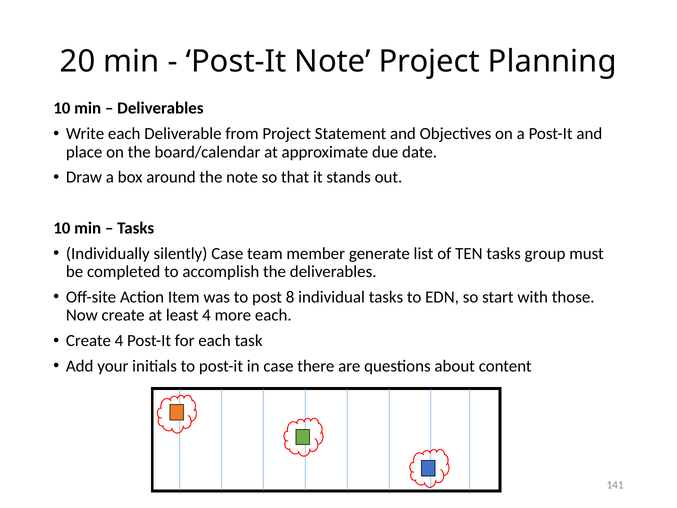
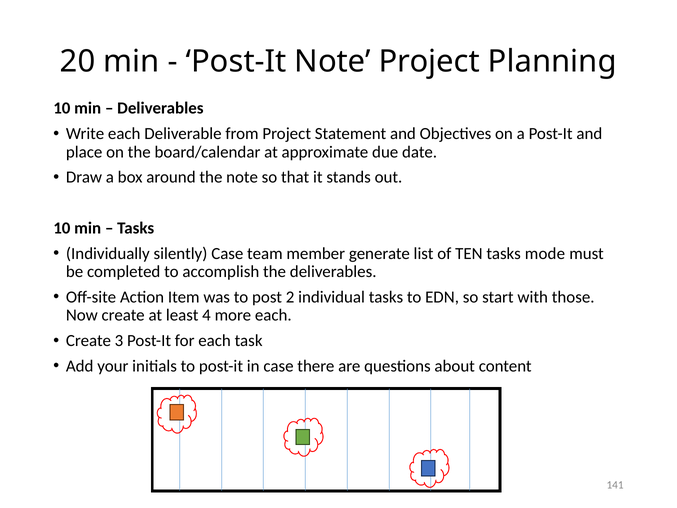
group: group -> mode (545, 253)
8: 8 -> 2 (290, 297)
Create 4: 4 -> 3 (119, 341)
